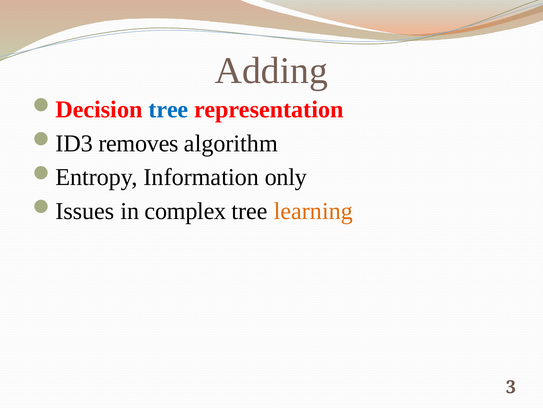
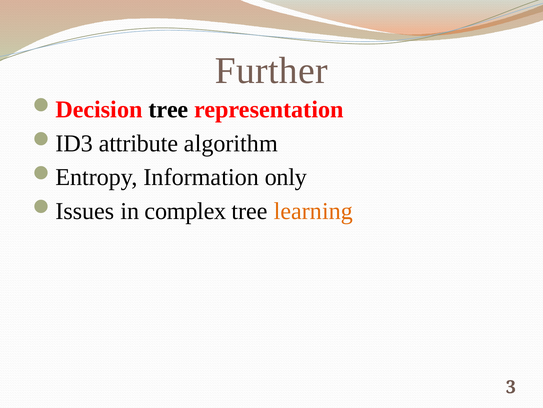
Adding: Adding -> Further (271, 70)
tree colour: blue -> black (168, 109)
removes: removes -> attribute (138, 143)
